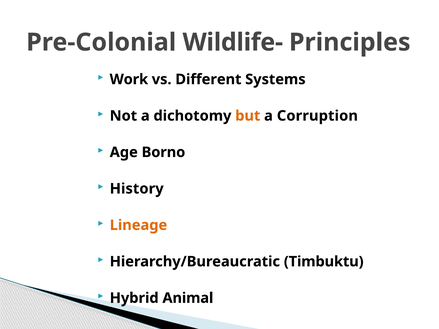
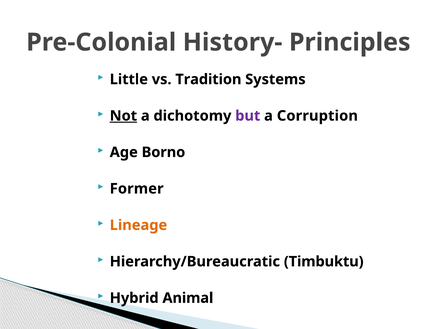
Wildlife-: Wildlife- -> History- (233, 42)
Work: Work -> Little (129, 79)
Different: Different -> Tradition (208, 79)
Not underline: none -> present (123, 116)
but colour: orange -> purple (248, 116)
History: History -> Former (137, 189)
